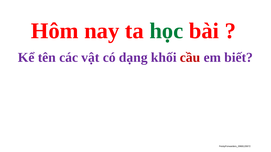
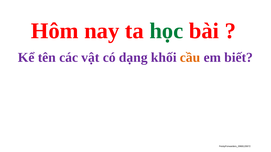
cầu colour: red -> orange (190, 58)
